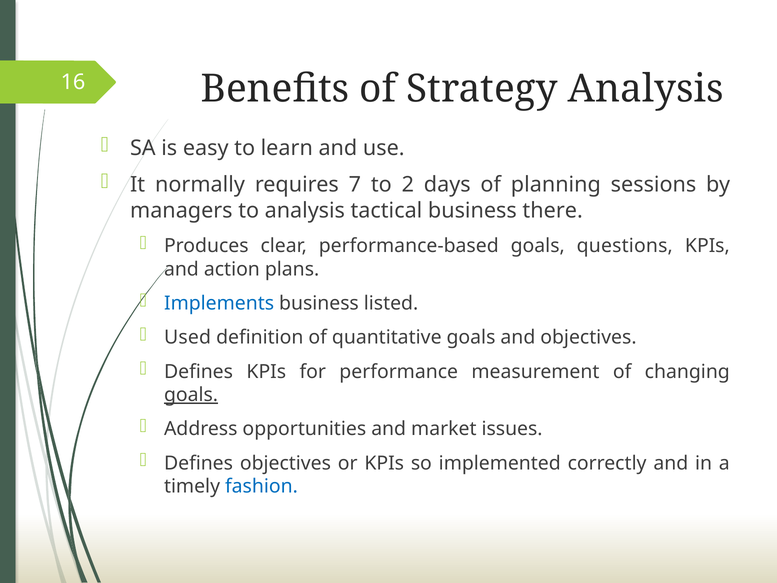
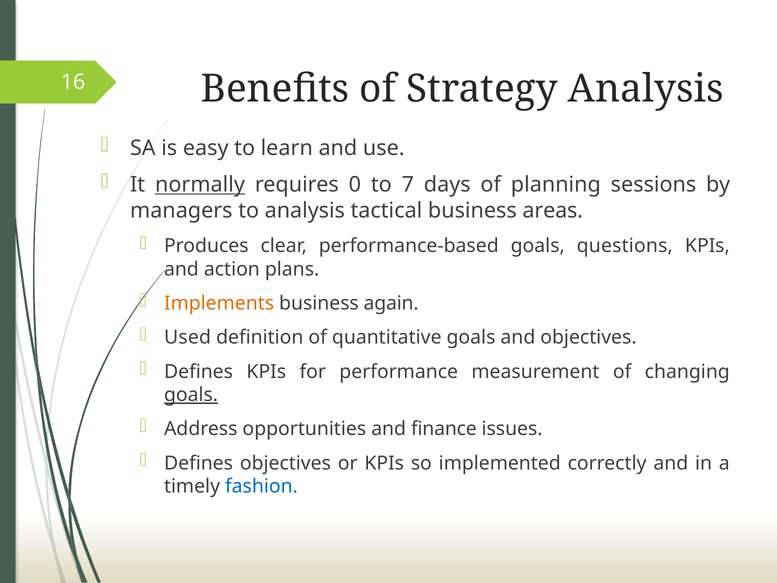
normally underline: none -> present (200, 185)
7: 7 -> 0 (355, 185)
2: 2 -> 7 (408, 185)
there: there -> areas (553, 211)
Implements colour: blue -> orange (219, 303)
listed: listed -> again (391, 303)
market: market -> finance (444, 429)
